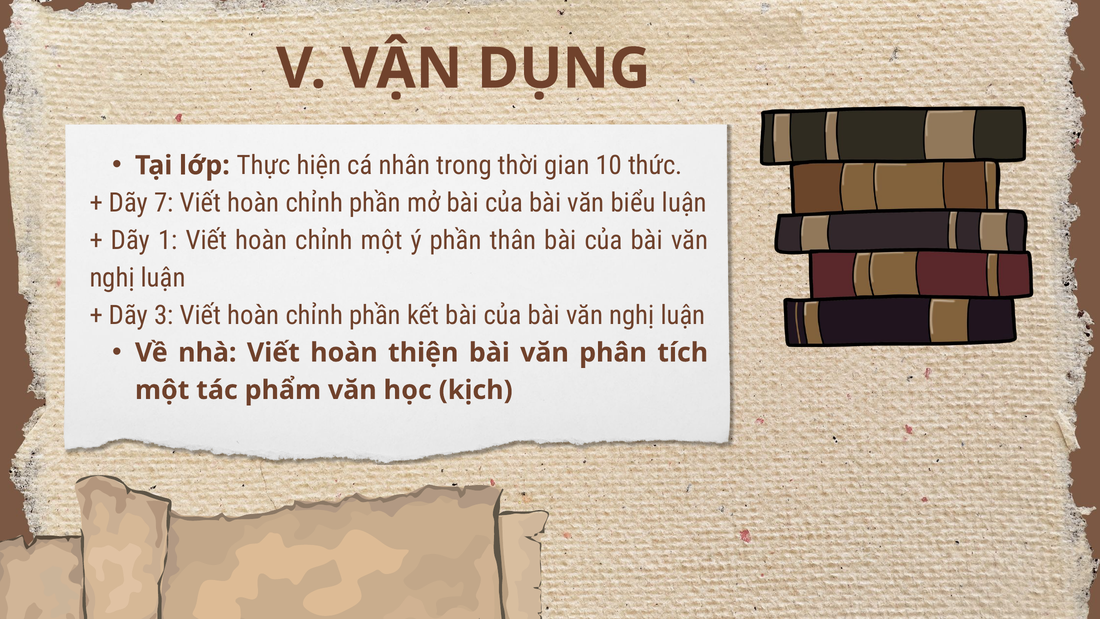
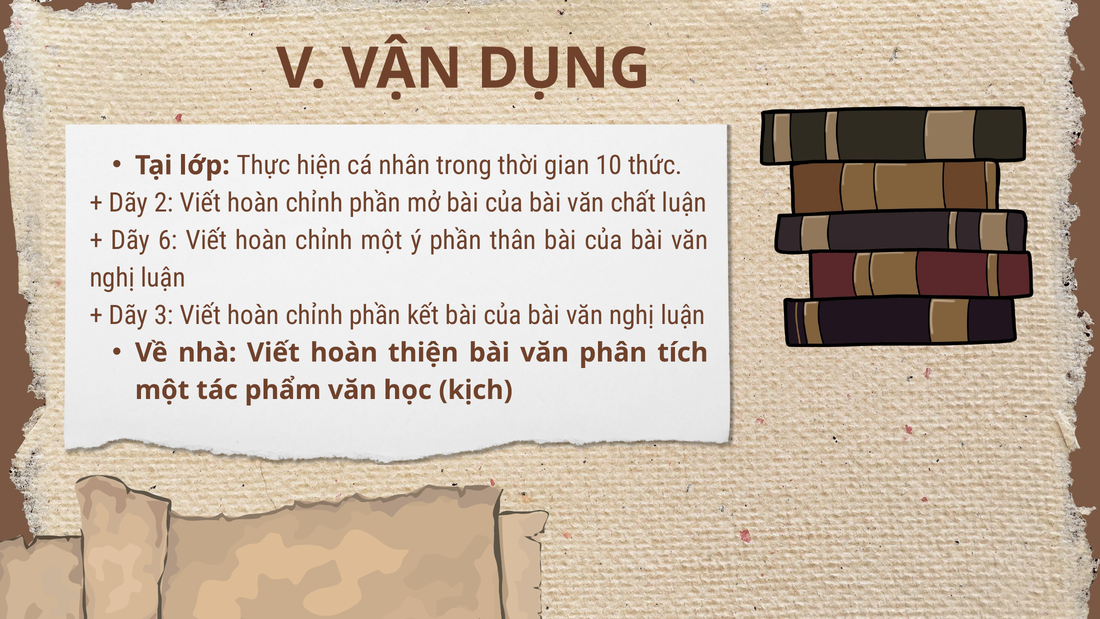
7: 7 -> 2 (164, 203)
biểu: biểu -> chất (633, 203)
1: 1 -> 6 (168, 240)
